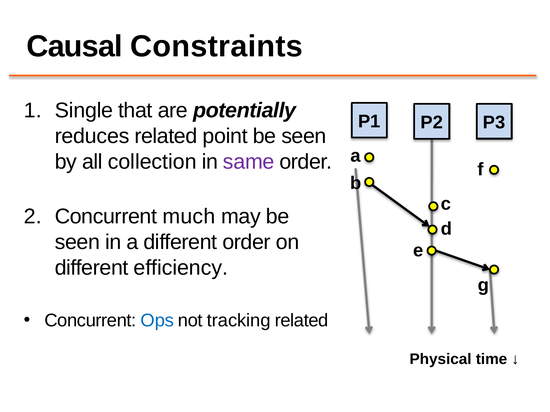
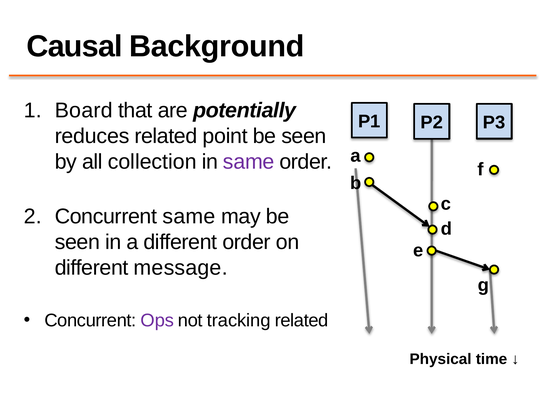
Constraints: Constraints -> Background (217, 46)
Single: Single -> Board (84, 111)
Concurrent much: much -> same (189, 217)
efficiency: efficiency -> message (181, 268)
Ops colour: blue -> purple (157, 321)
